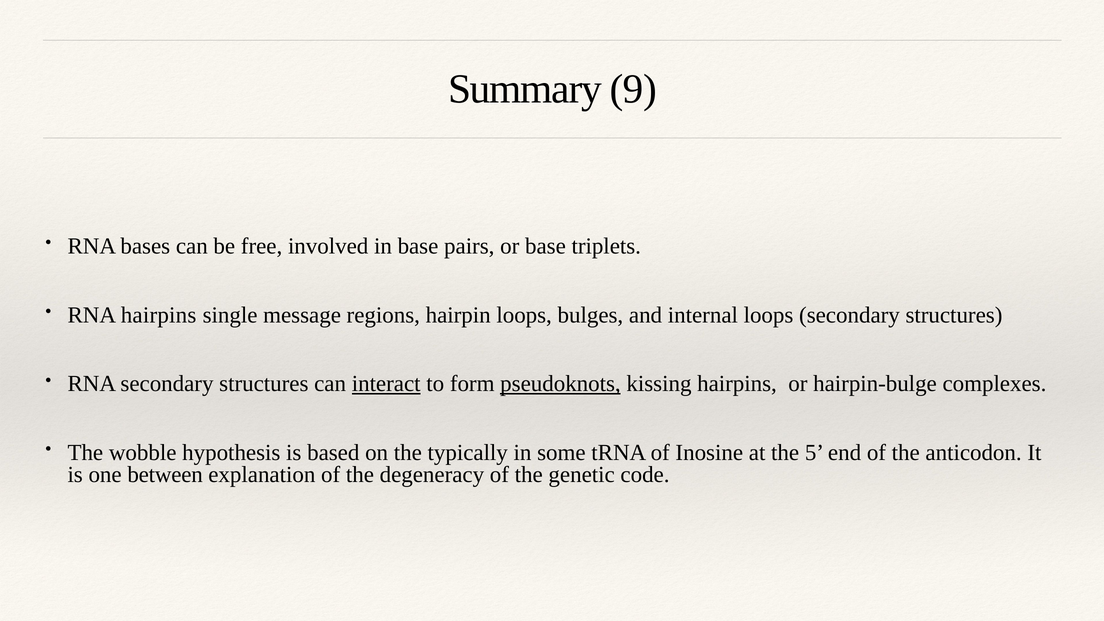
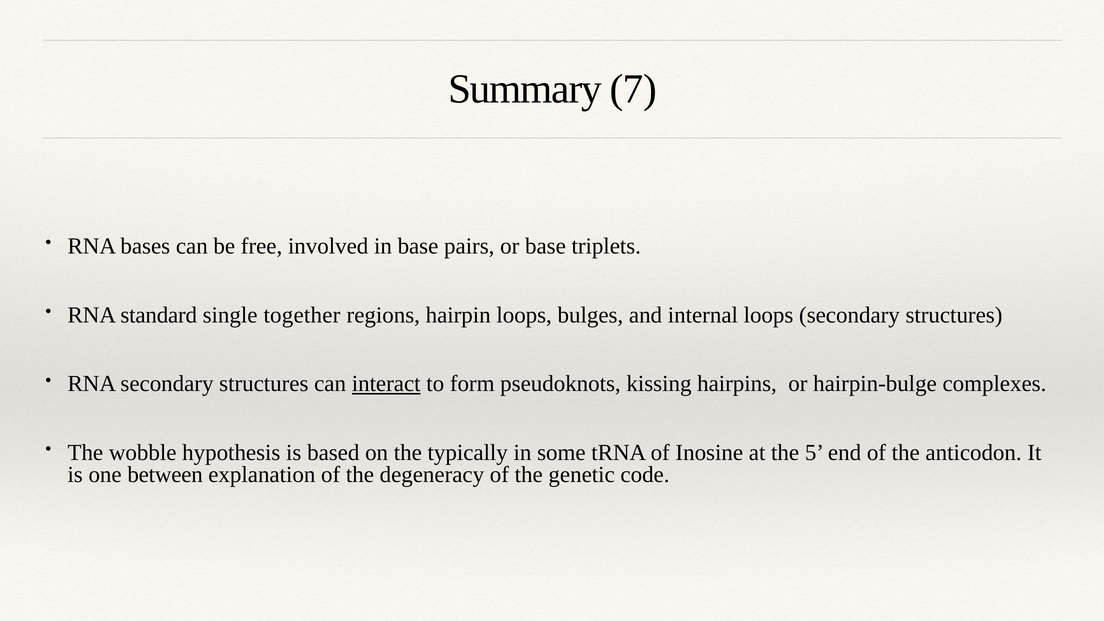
9: 9 -> 7 (633, 89)
RNA hairpins: hairpins -> standard (159, 315)
message: message -> together (302, 315)
pseudoknots underline: present -> none (560, 384)
